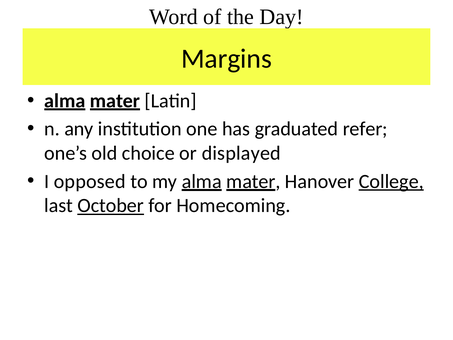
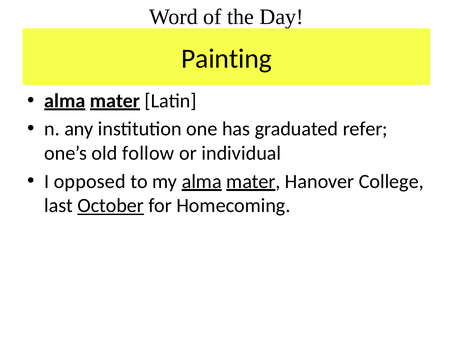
Margins: Margins -> Painting (226, 59)
choice: choice -> follow (148, 153)
displayed: displayed -> individual (241, 153)
College underline: present -> none (391, 181)
